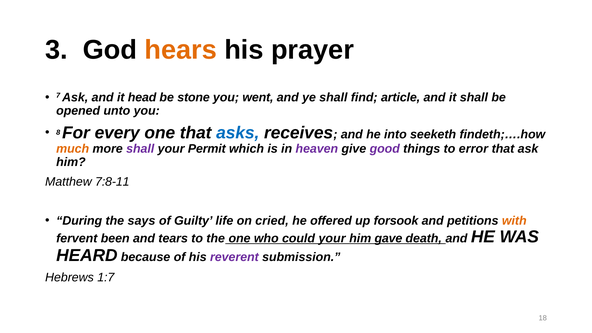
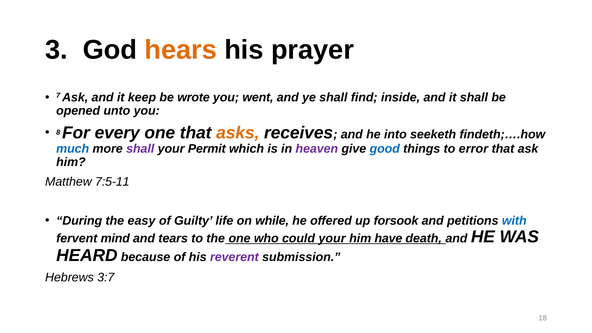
head: head -> keep (142, 97)
stone: stone -> wrote (194, 97)
article: article -> inside (401, 97)
asks colour: blue -> orange (238, 133)
much colour: orange -> blue (73, 149)
good colour: purple -> blue (385, 149)
7:8-11: 7:8-11 -> 7:5-11 (112, 182)
says: says -> easy (142, 221)
cried: cried -> while (272, 221)
with colour: orange -> blue (514, 221)
been: been -> mind (115, 238)
gave: gave -> have (388, 238)
1:7: 1:7 -> 3:7 (106, 277)
